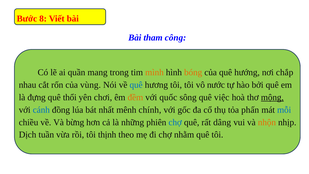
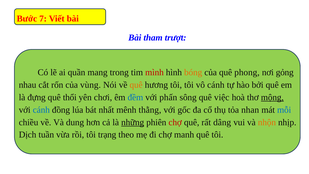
8: 8 -> 7 (43, 19)
công: công -> trượt (176, 38)
mình colour: orange -> red (154, 72)
hướng: hướng -> phong (247, 72)
chắp: chắp -> gỏng (285, 72)
quê colour: blue -> orange (136, 85)
vô nước: nước -> cánh (216, 85)
đềm colour: orange -> blue (135, 97)
quốc: quốc -> phấn (168, 97)
chính: chính -> thằng (150, 110)
phấn: phấn -> nhan (250, 110)
bừng: bừng -> dung (75, 122)
những underline: none -> present (133, 122)
chợ colour: blue -> red (175, 122)
thịnh: thịnh -> trạng (107, 135)
nhằm: nhằm -> manh (184, 135)
